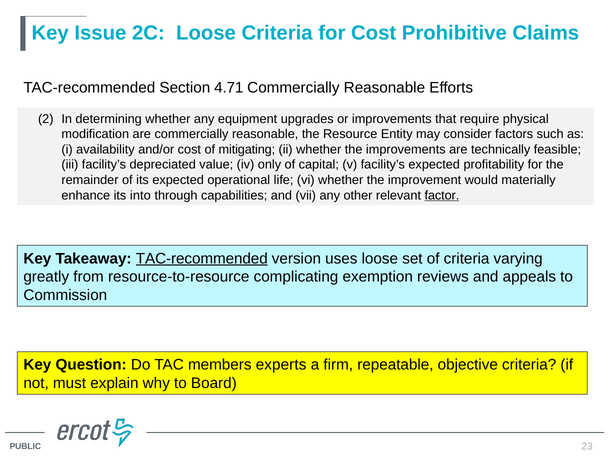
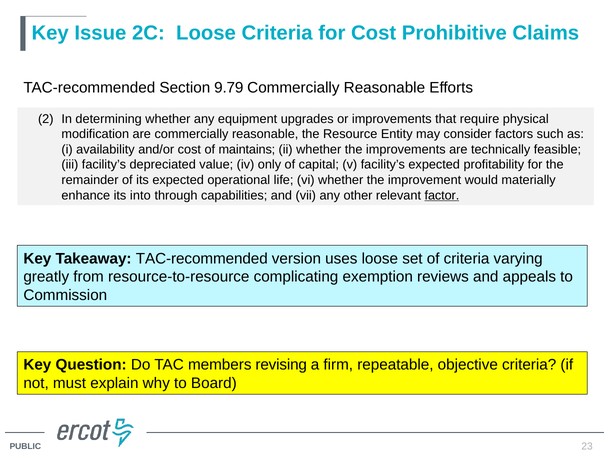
4.71: 4.71 -> 9.79 (229, 88)
mitigating: mitigating -> maintains (247, 149)
TAC-recommended underline: present -> none (202, 258)
experts: experts -> revising (281, 364)
